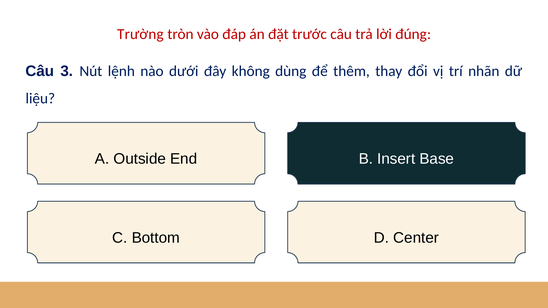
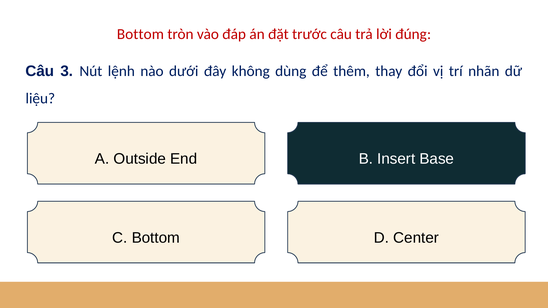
Trường: Trường -> Bottom (140, 34)
